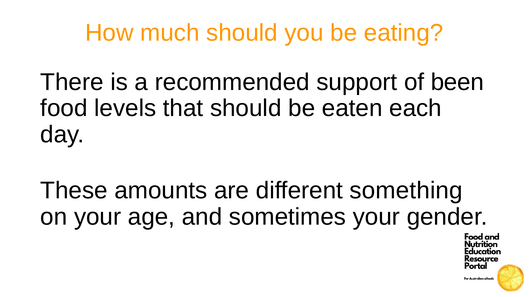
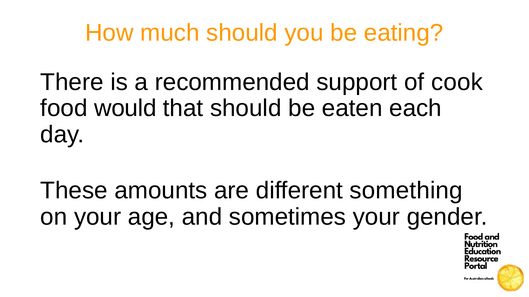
been: been -> cook (457, 82)
levels: levels -> would (125, 109)
